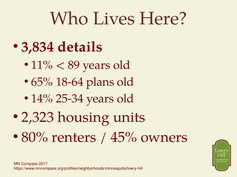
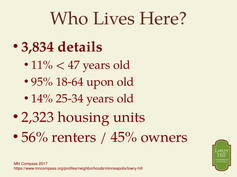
89: 89 -> 47 (74, 65)
65%: 65% -> 95% (42, 82)
plans: plans -> upon (100, 82)
80%: 80% -> 56% (35, 138)
